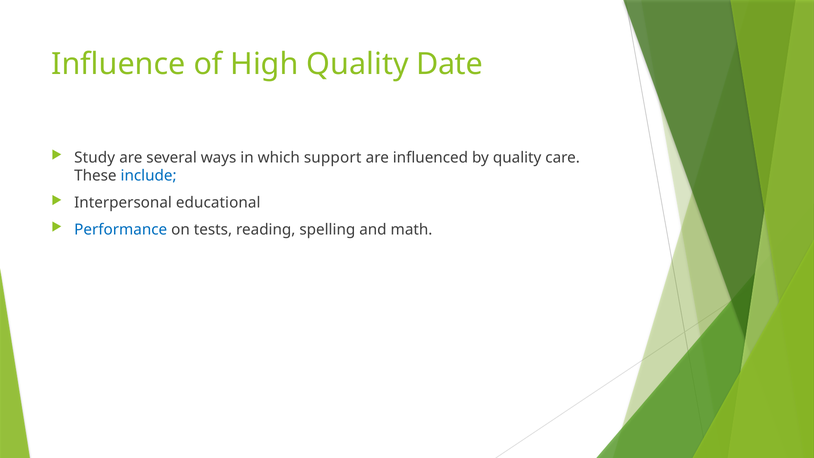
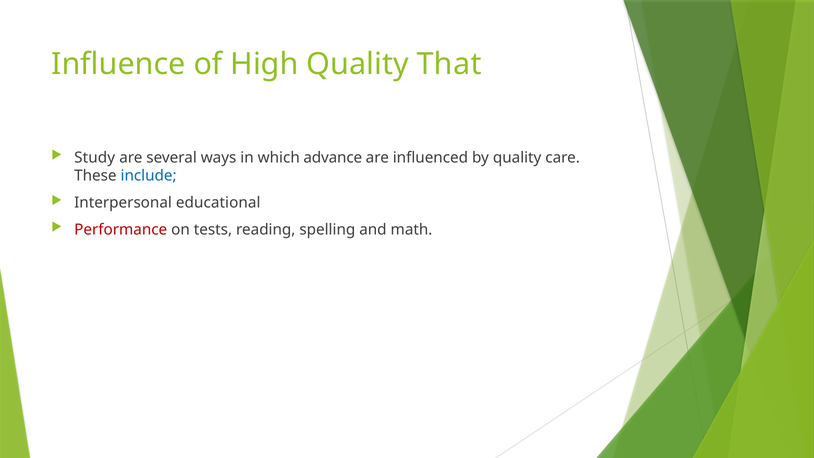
Date: Date -> That (449, 64)
support: support -> advance (333, 158)
Performance colour: blue -> red (121, 229)
